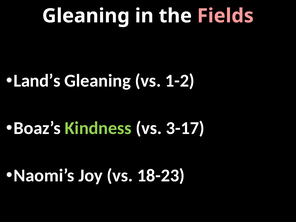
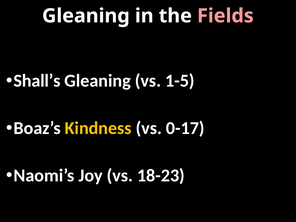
Land’s: Land’s -> Shall’s (37, 81)
1-2: 1-2 -> 1-5 (180, 81)
Kindness colour: light green -> yellow (98, 128)
3-17: 3-17 -> 0-17 (185, 128)
